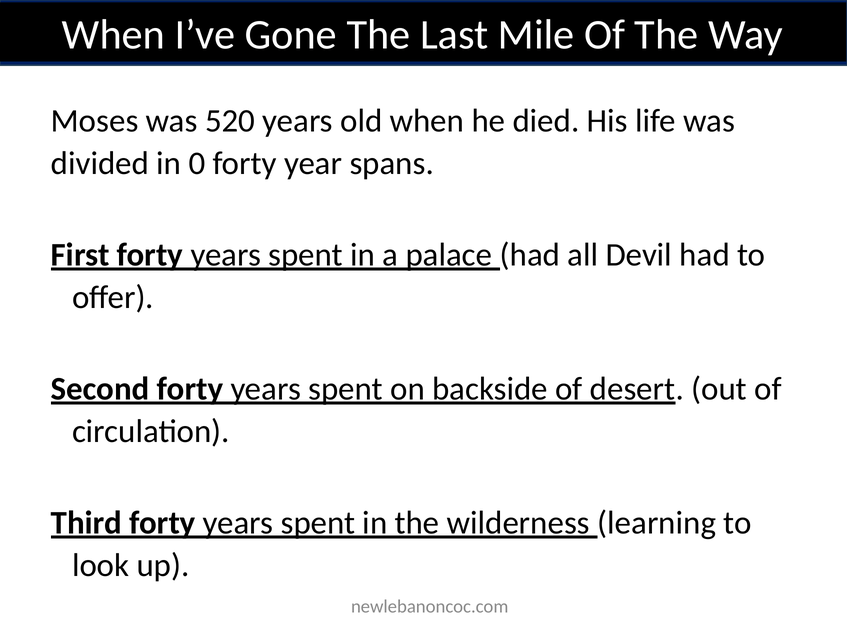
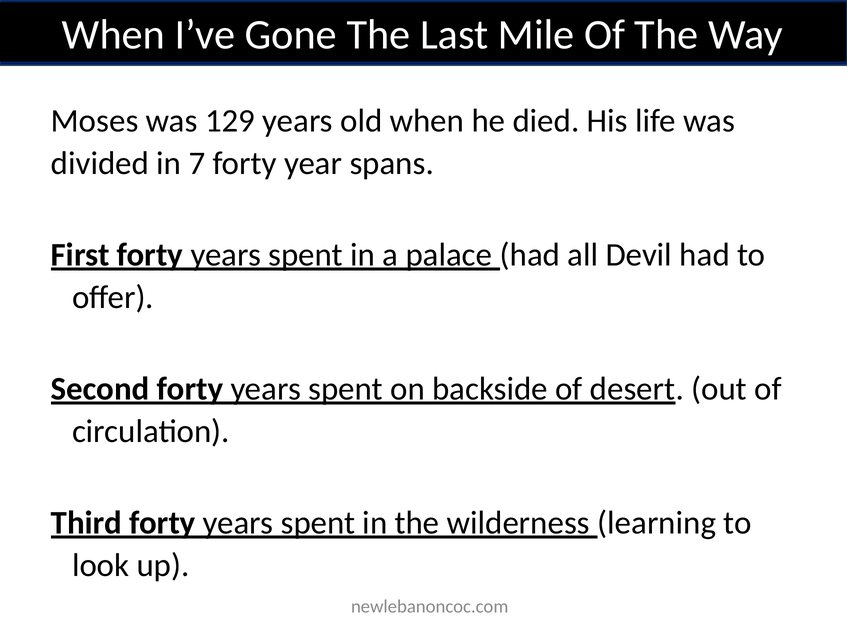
520: 520 -> 129 (230, 121)
0: 0 -> 7 (197, 163)
